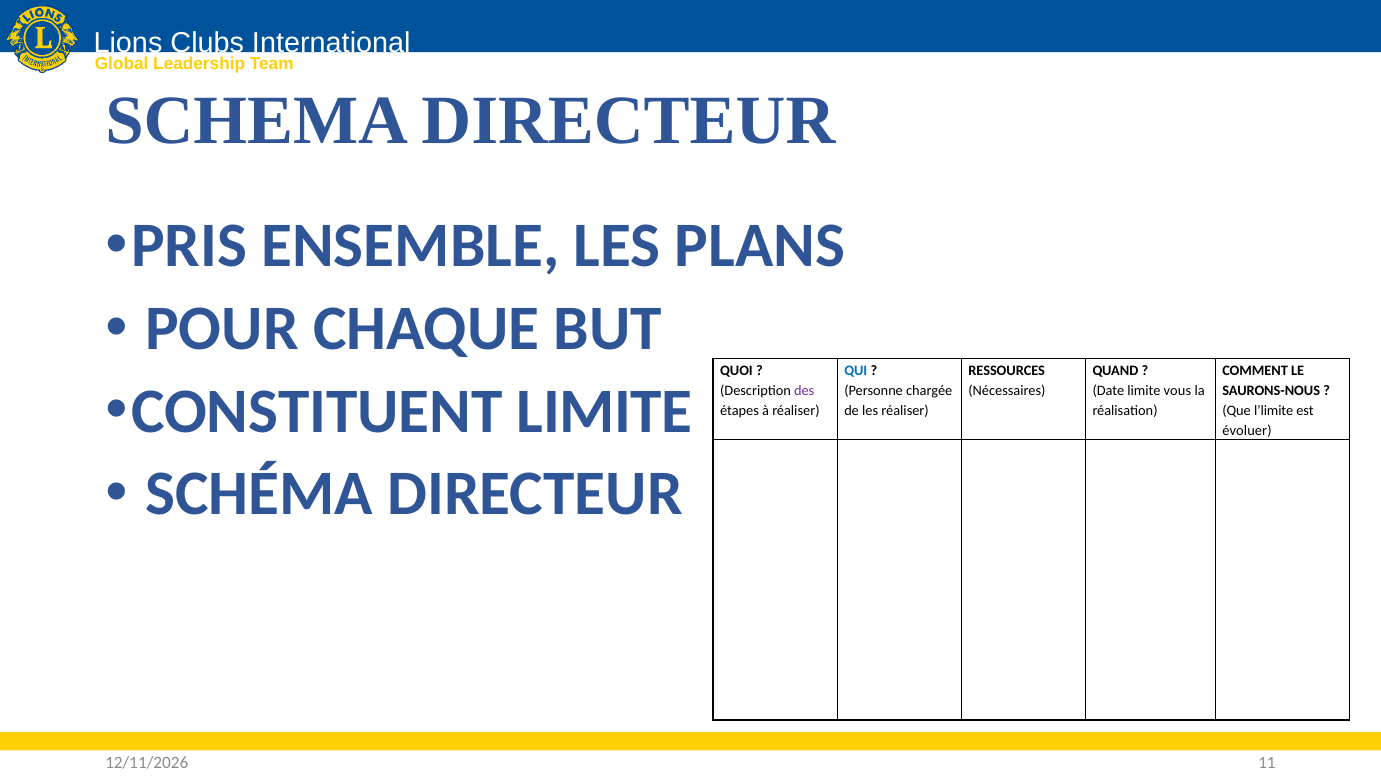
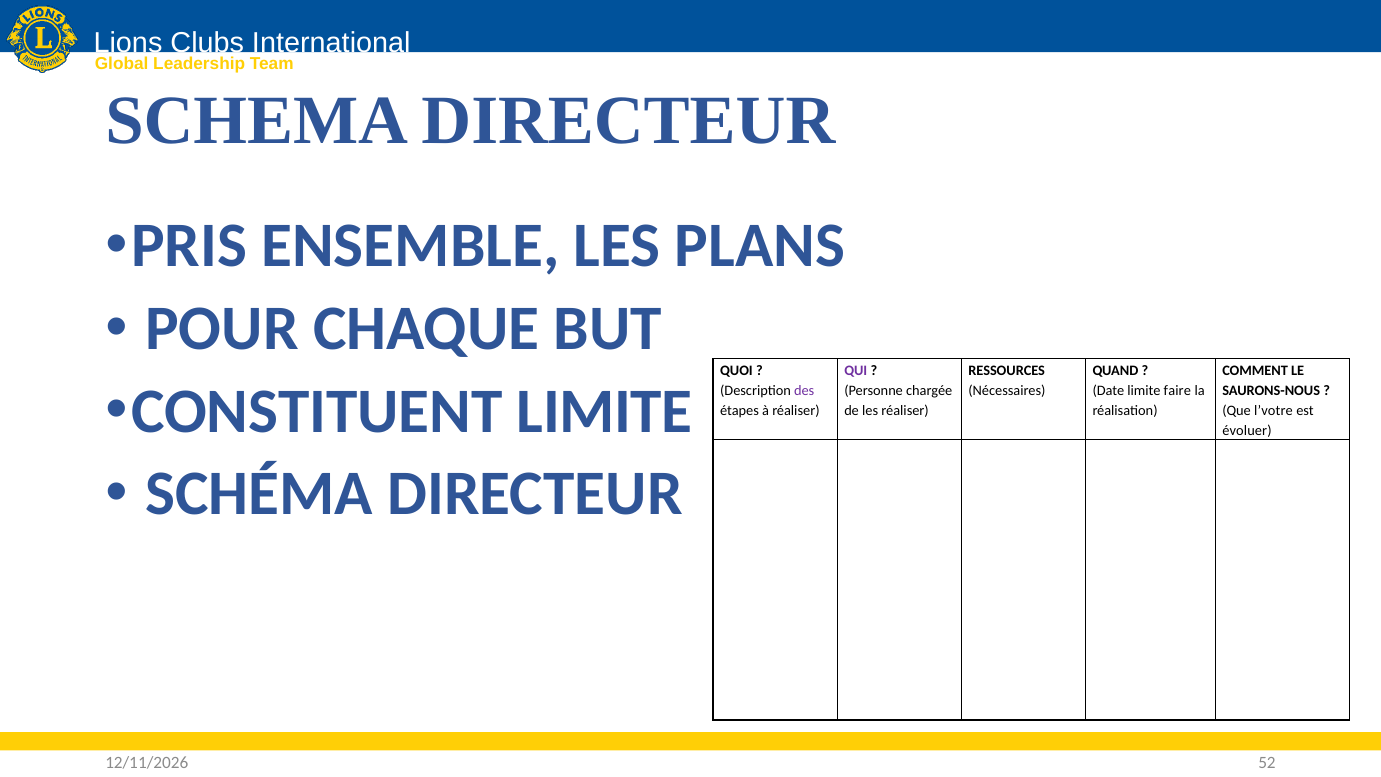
QUI colour: blue -> purple (856, 370)
vous: vous -> faire (1177, 390)
l’limite: l’limite -> l’votre (1273, 410)
11: 11 -> 52 (1267, 762)
